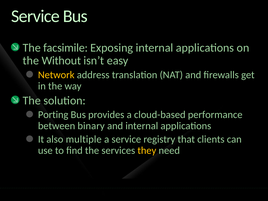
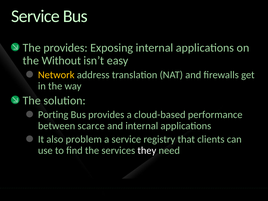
The facsimile: facsimile -> provides (66, 48)
binary: binary -> scarce (91, 126)
multiple: multiple -> problem (84, 139)
they colour: yellow -> white (147, 151)
